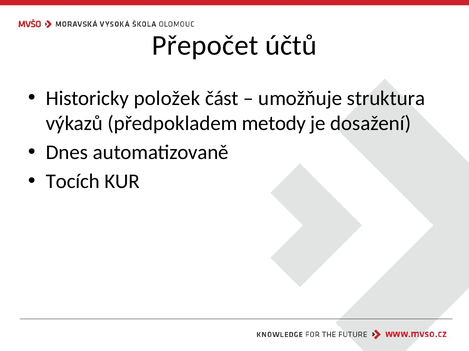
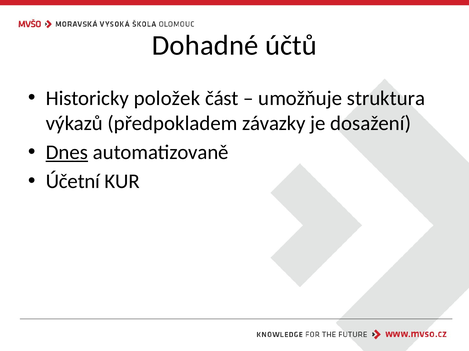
Přepočet: Přepočet -> Dohadné (205, 45)
metody: metody -> závazky (274, 123)
Dnes underline: none -> present (67, 153)
Tocích: Tocích -> Účetní (73, 182)
